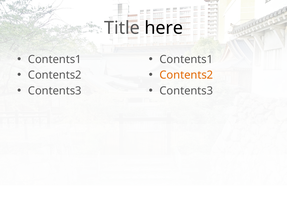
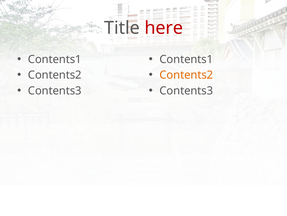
here colour: black -> red (164, 28)
